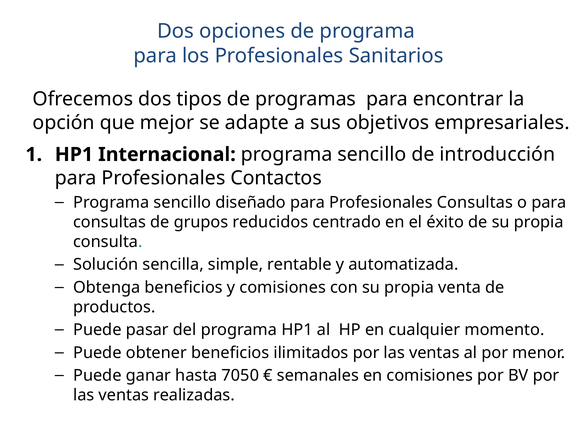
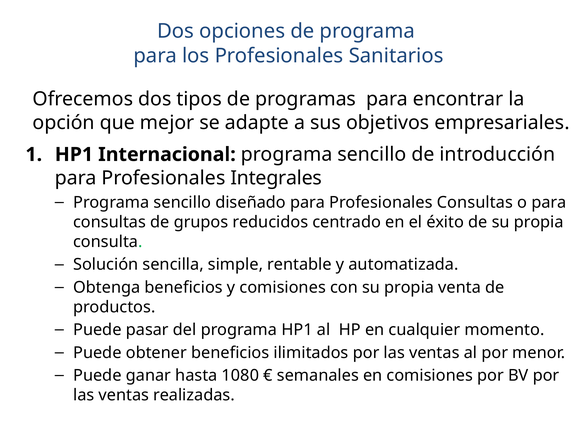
Contactos: Contactos -> Integrales (276, 178)
7050: 7050 -> 1080 (240, 376)
